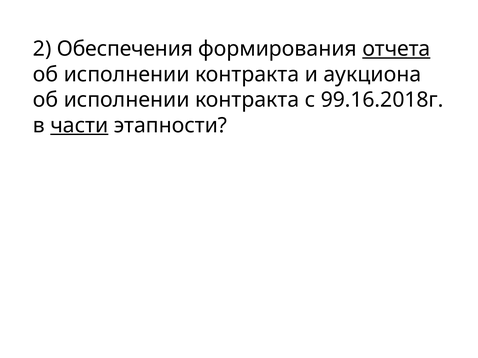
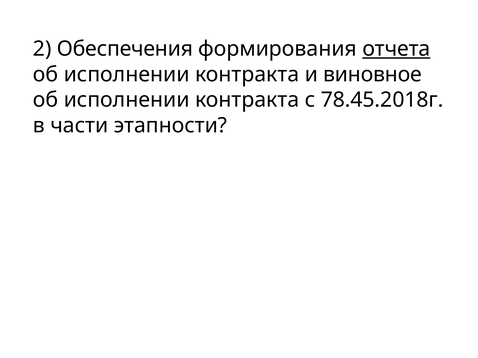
аукциона: аукциона -> виновное (373, 75)
99.16.2018г: 99.16.2018г -> 78.45.2018г (382, 100)
части underline: present -> none (79, 126)
